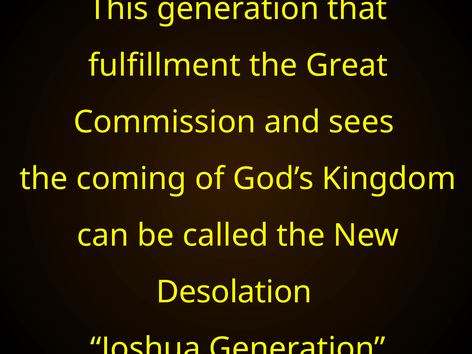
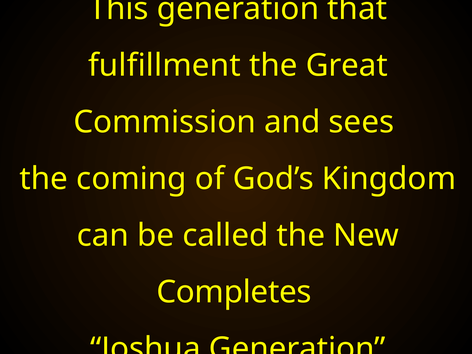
Desolation: Desolation -> Completes (234, 292)
